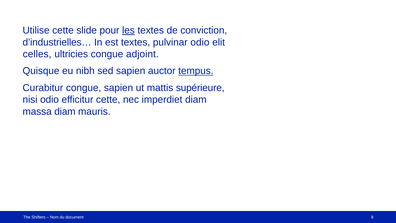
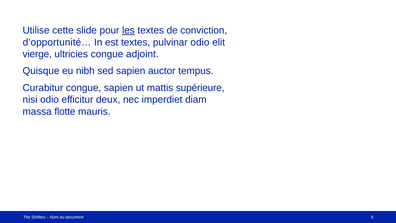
d’industrielles…: d’industrielles… -> d’opportunité… (57, 42)
celles: celles -> vierge (37, 54)
tempus underline: present -> none (196, 71)
efficitur cette: cette -> deux (108, 100)
massa diam: diam -> flotte (65, 111)
